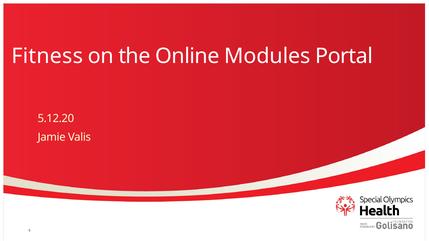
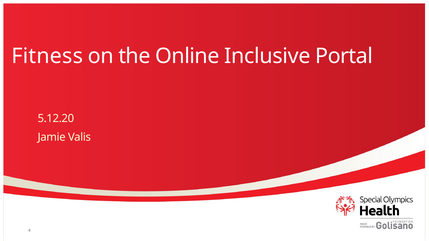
Modules: Modules -> Inclusive (267, 56)
